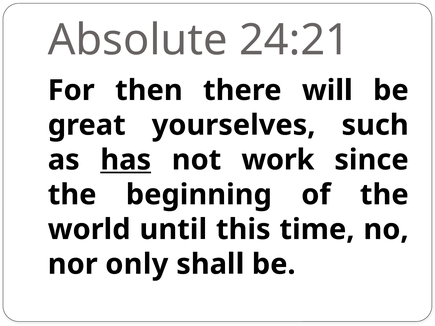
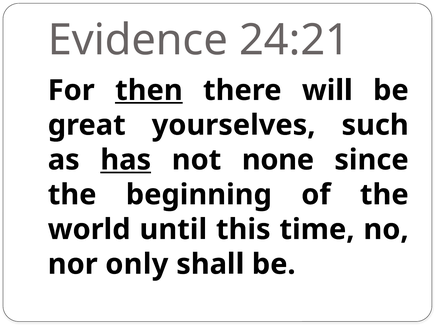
Absolute: Absolute -> Evidence (138, 40)
then underline: none -> present (149, 90)
work: work -> none (278, 160)
